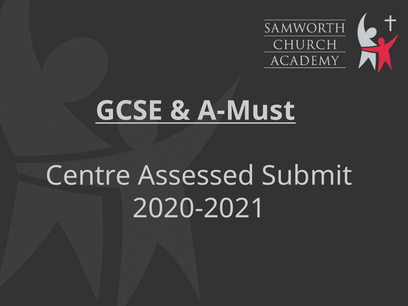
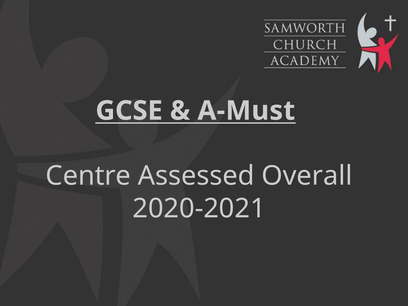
Submit: Submit -> Overall (307, 176)
